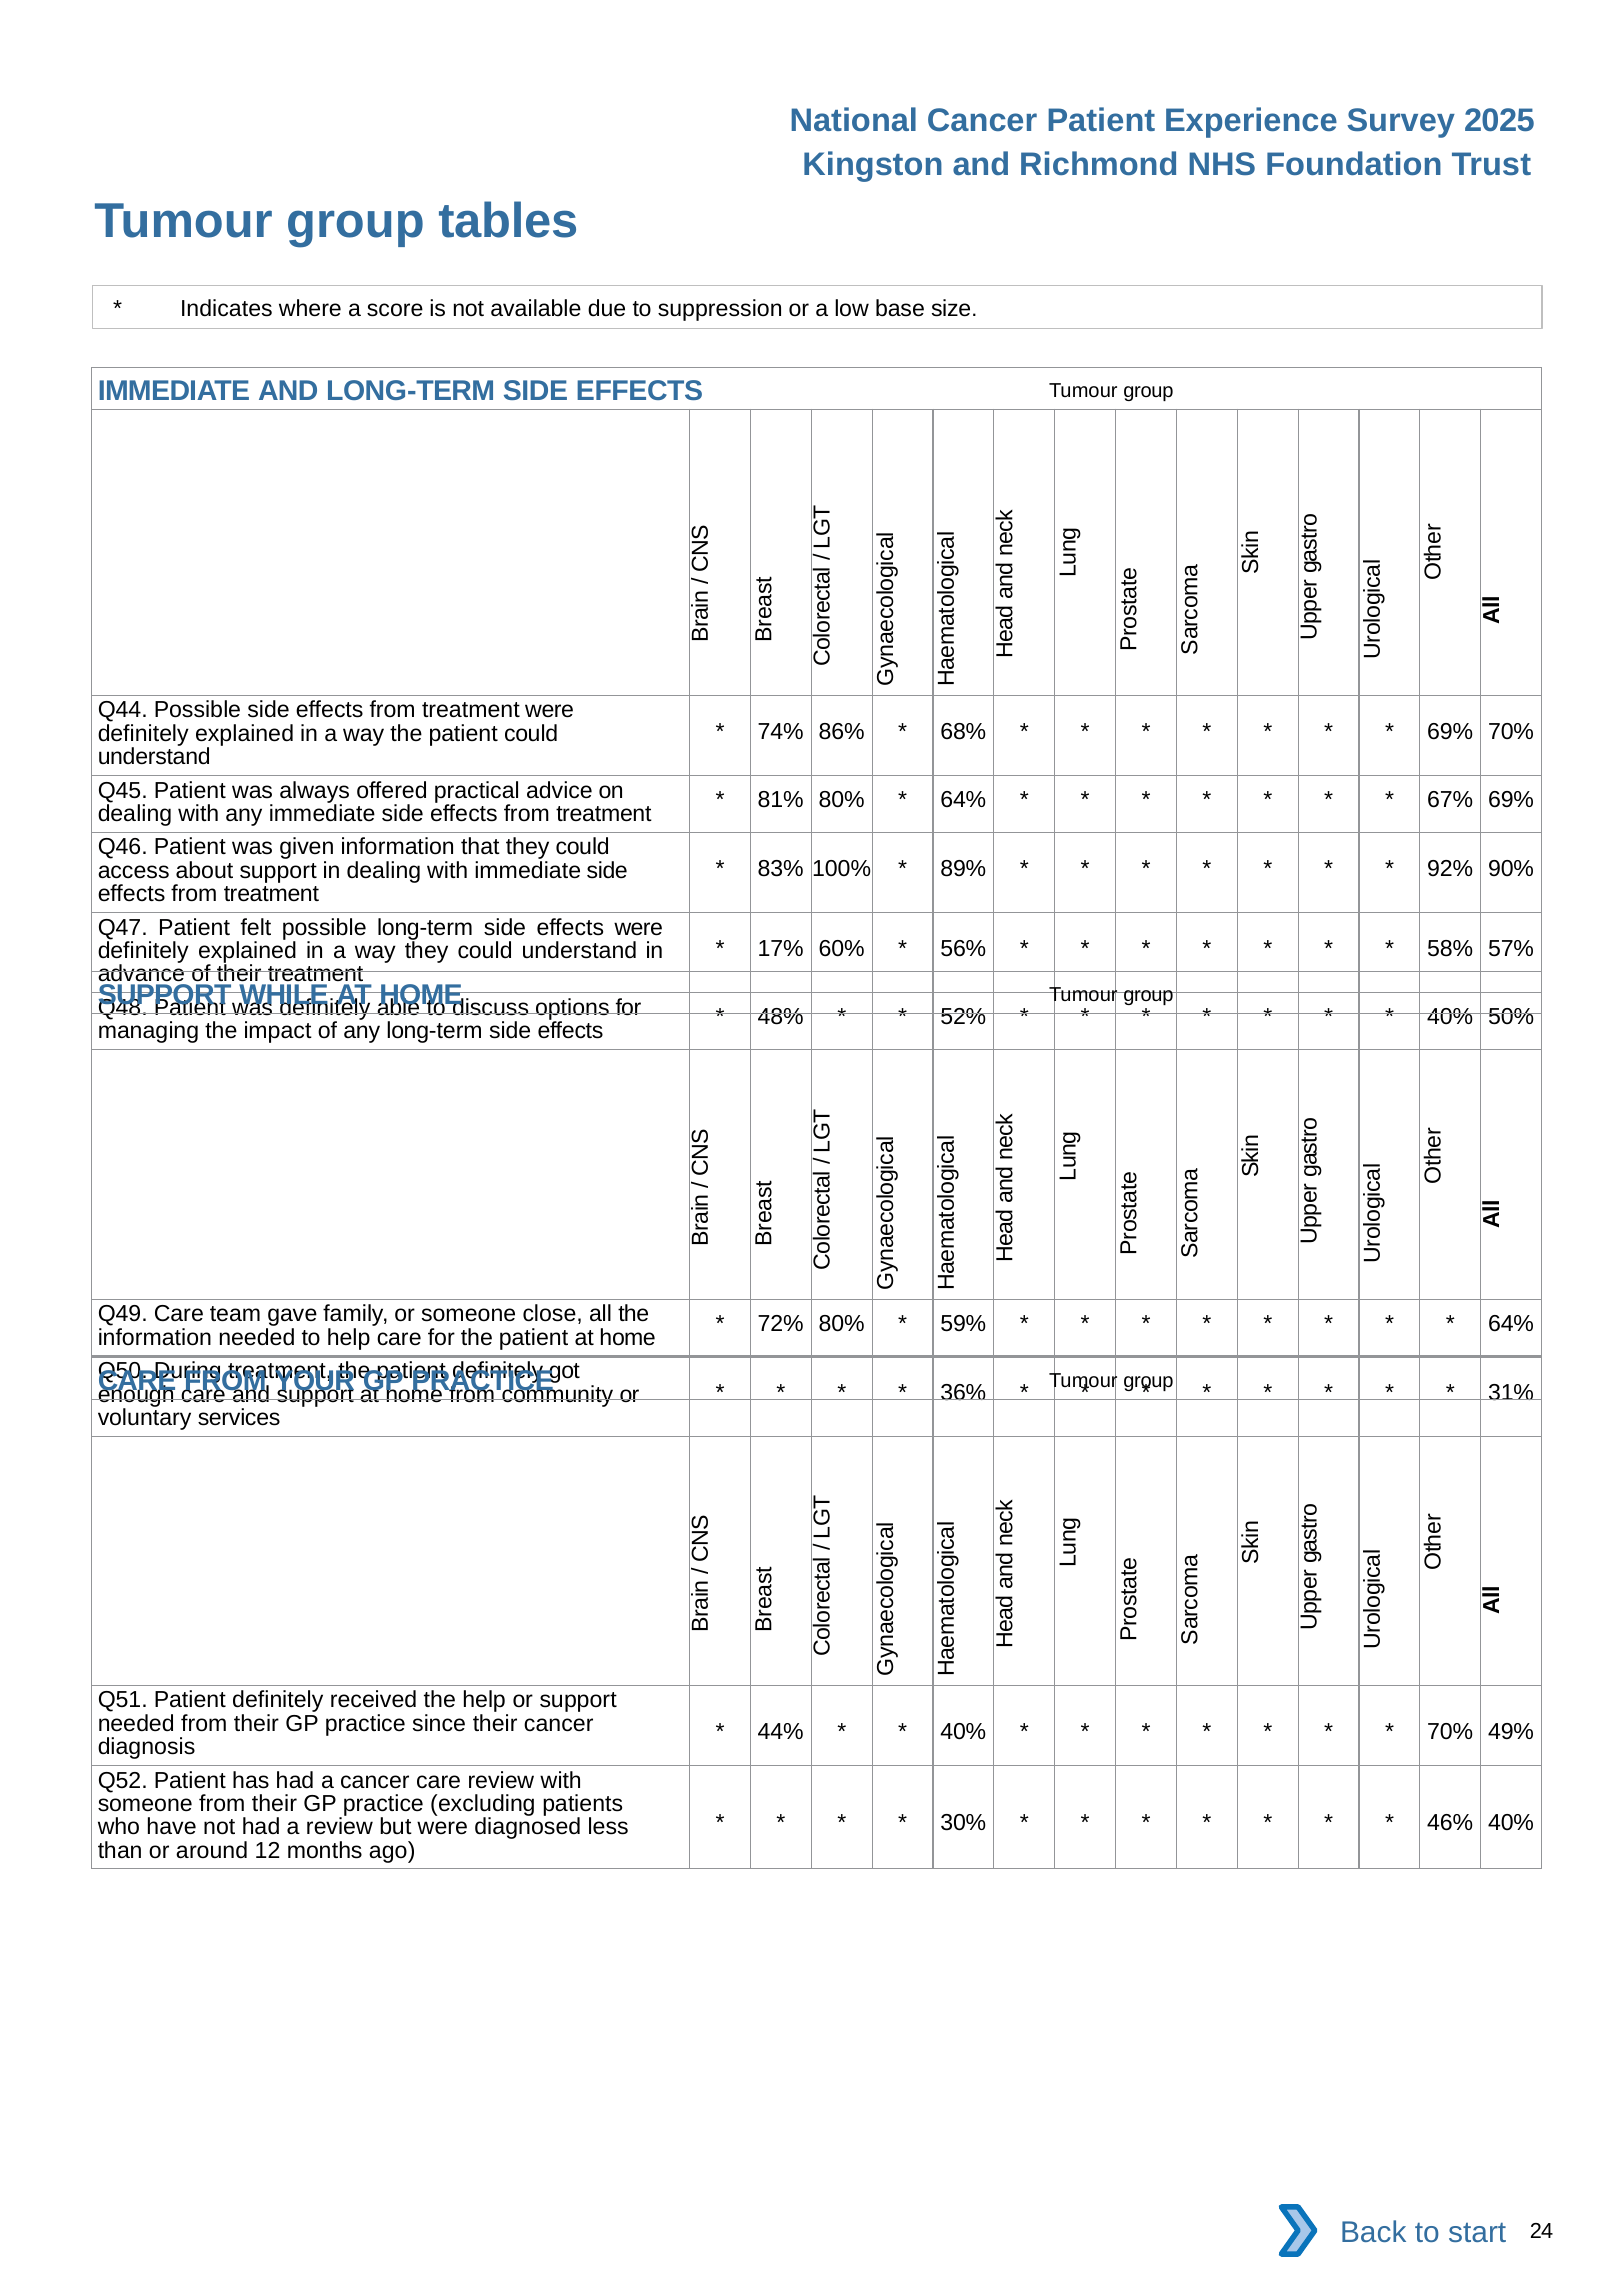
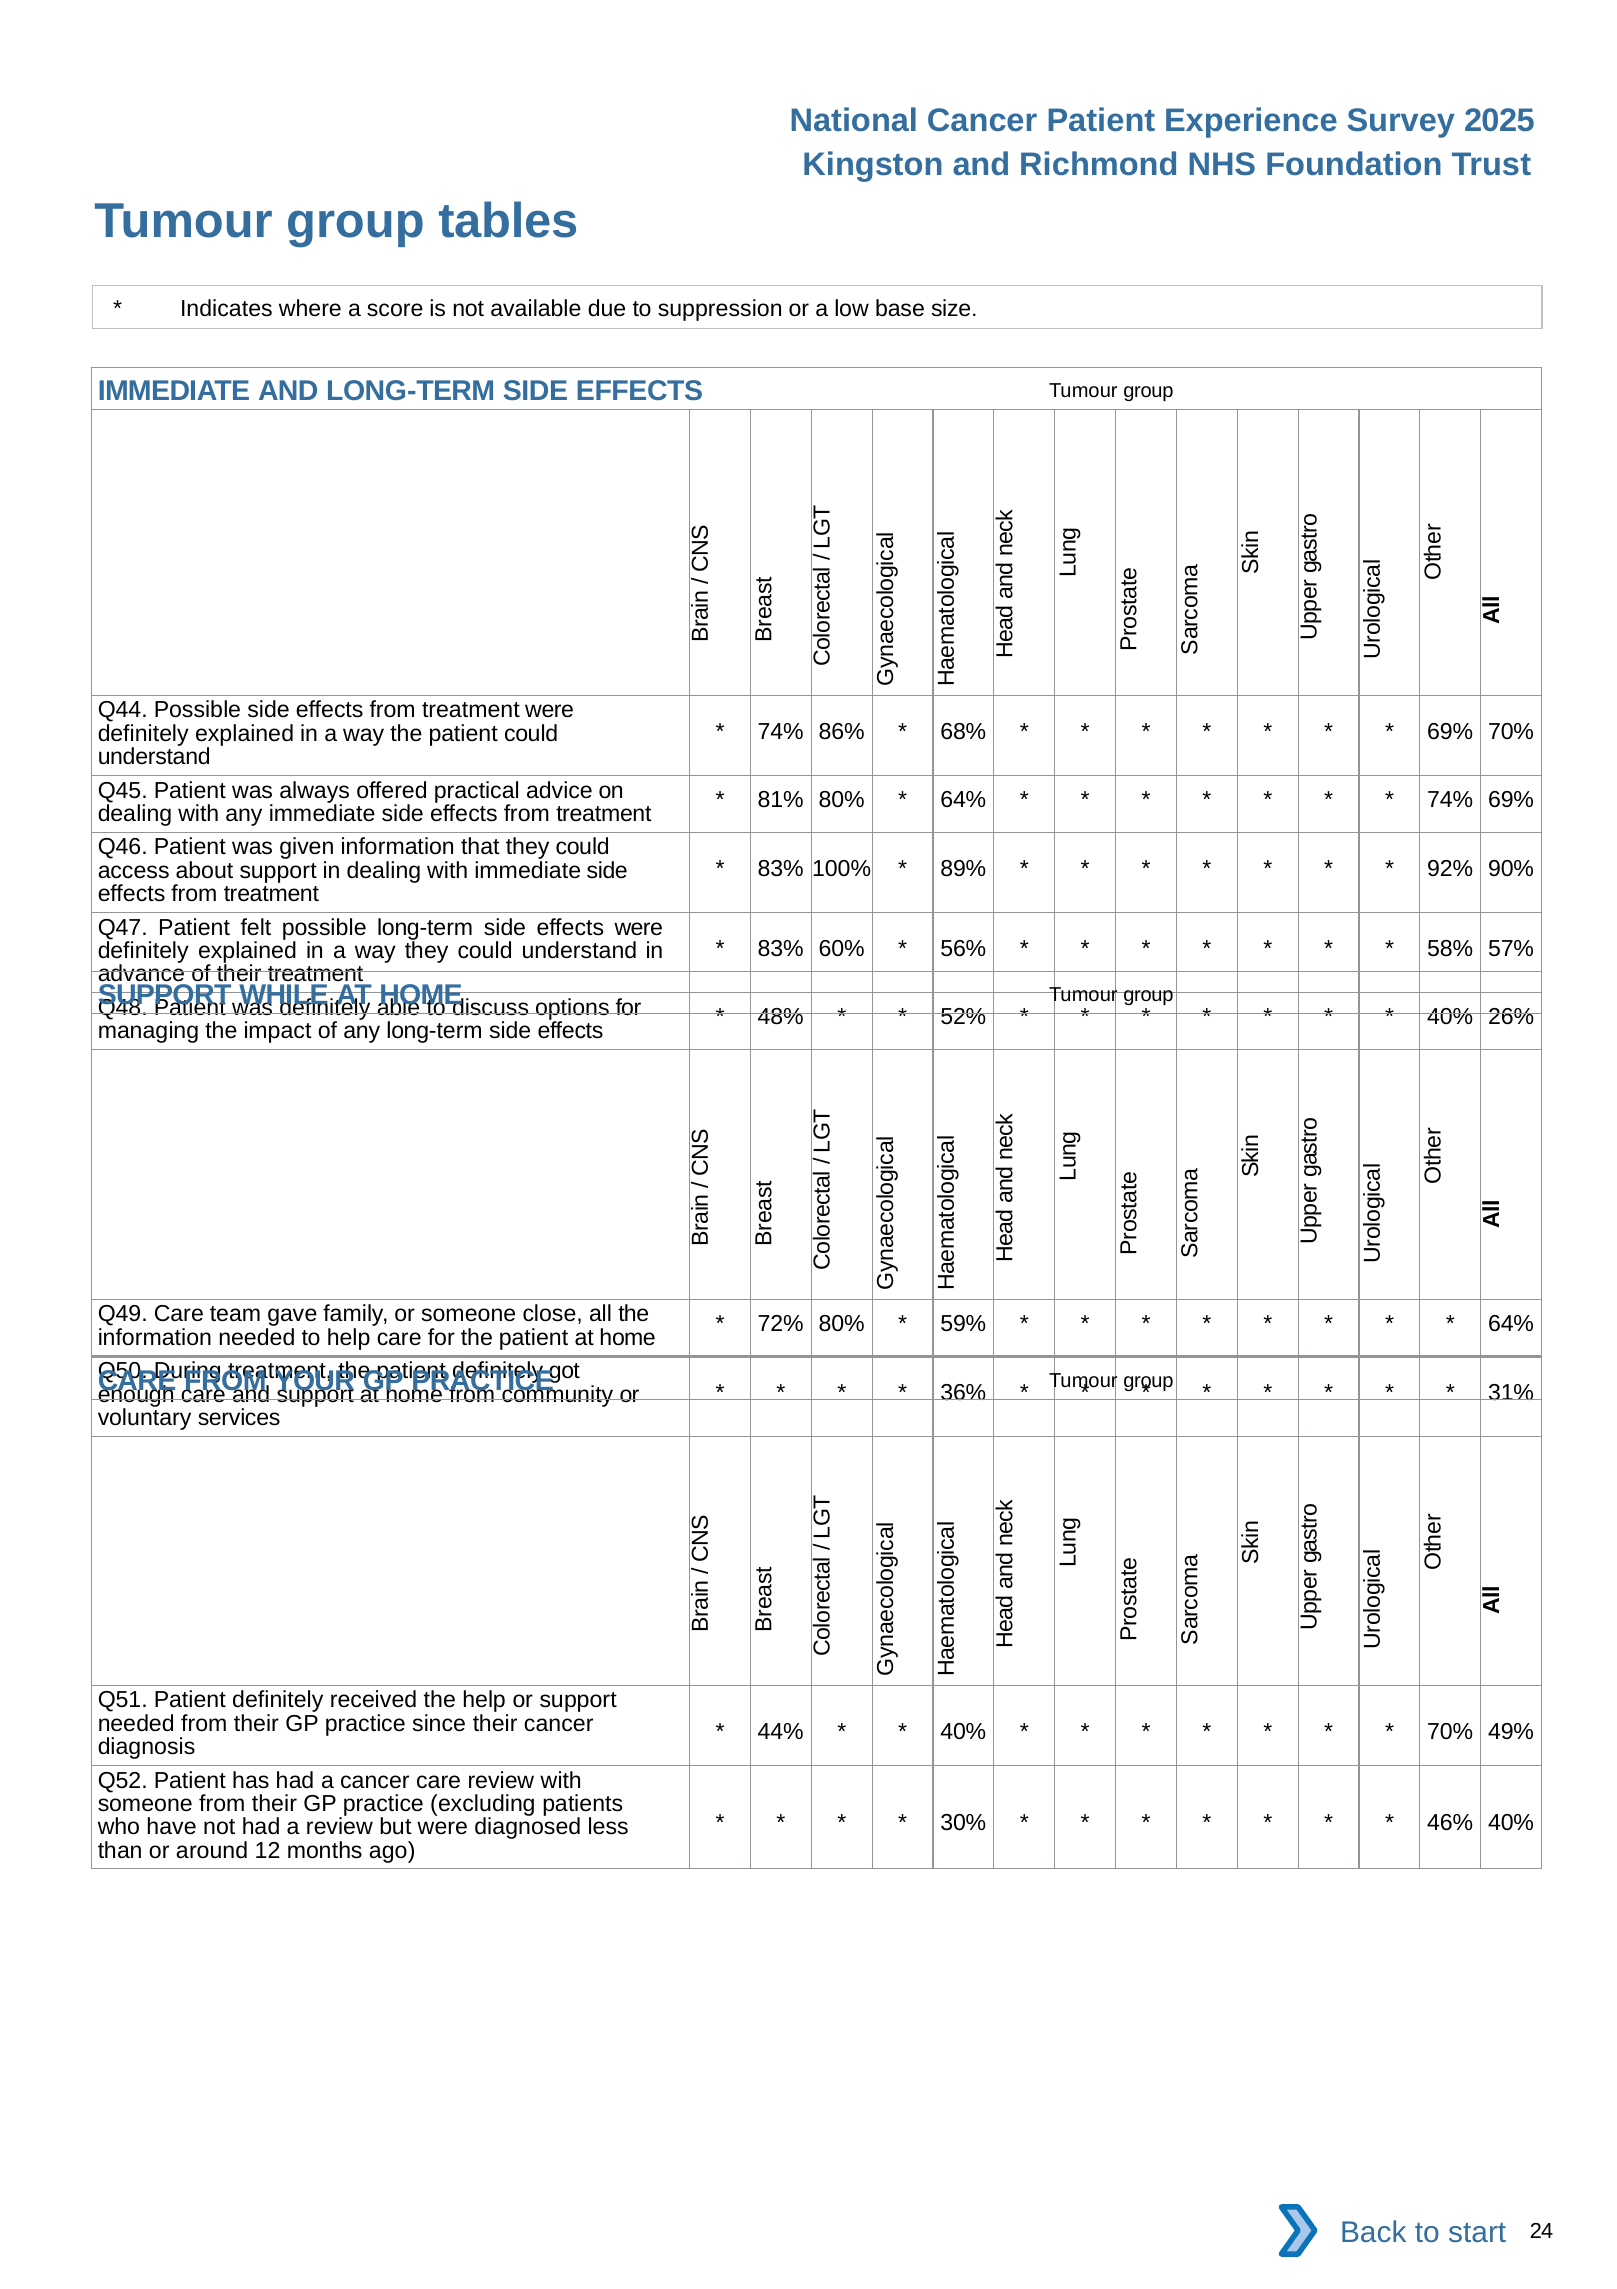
67%: 67% -> 74% (1450, 800)
17%: 17% -> 83% (781, 949)
50%: 50% -> 26% (1511, 1017)
